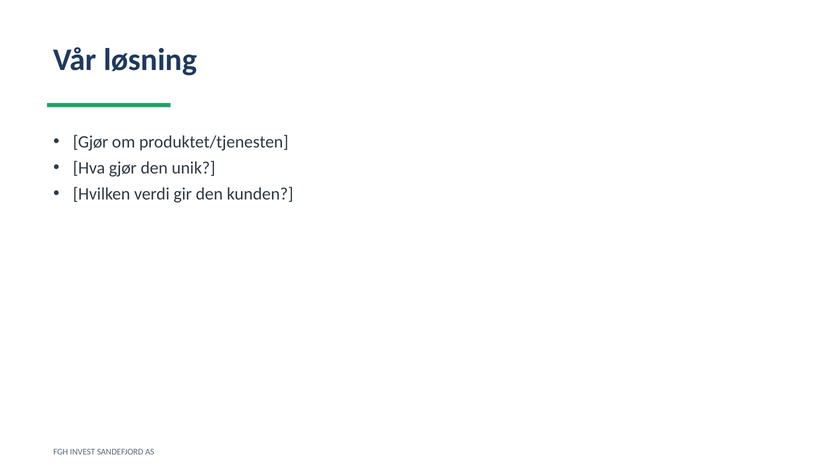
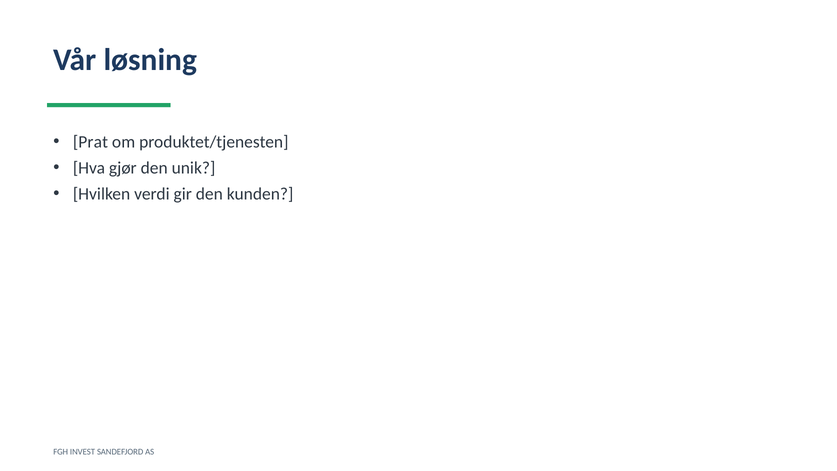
Gjør: Gjør -> Prat (90, 142)
